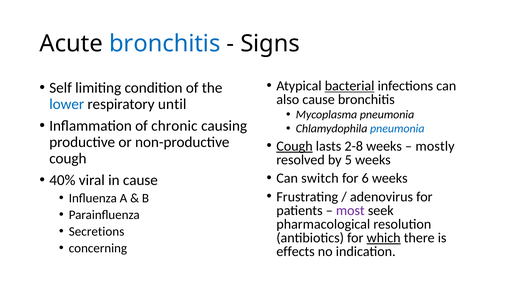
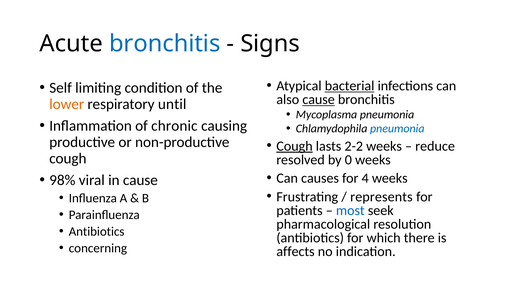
cause underline: none -> present (319, 100)
lower colour: blue -> orange (67, 104)
2-8: 2-8 -> 2-2 (354, 146)
mostly: mostly -> reduce (435, 146)
5: 5 -> 0 (348, 160)
switch: switch -> causes (320, 178)
6: 6 -> 4 (365, 178)
40%: 40% -> 98% (62, 180)
adenovirus: adenovirus -> represents (381, 197)
most colour: purple -> blue (350, 210)
Secretions: Secretions -> Antibiotics (97, 231)
which underline: present -> none (384, 238)
effects: effects -> affects (296, 251)
